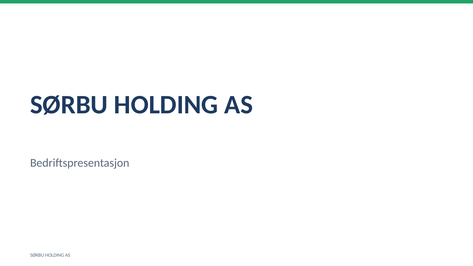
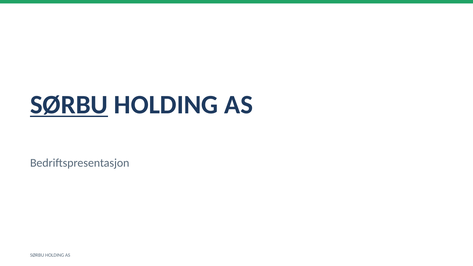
SØRBU underline: none -> present (69, 105)
